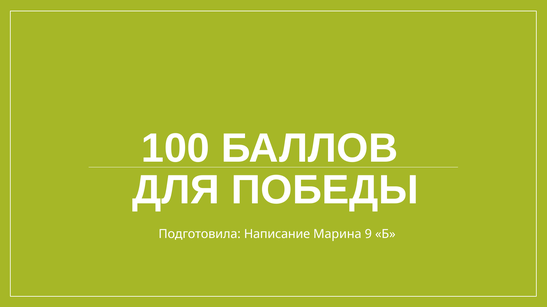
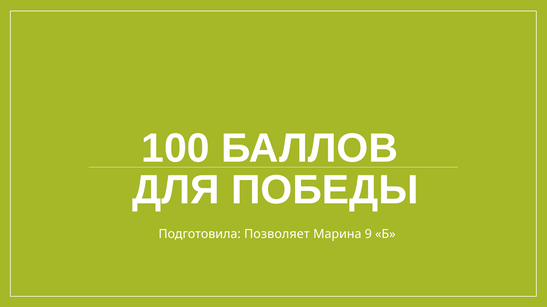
Написание: Написание -> Позволяет (277, 234)
